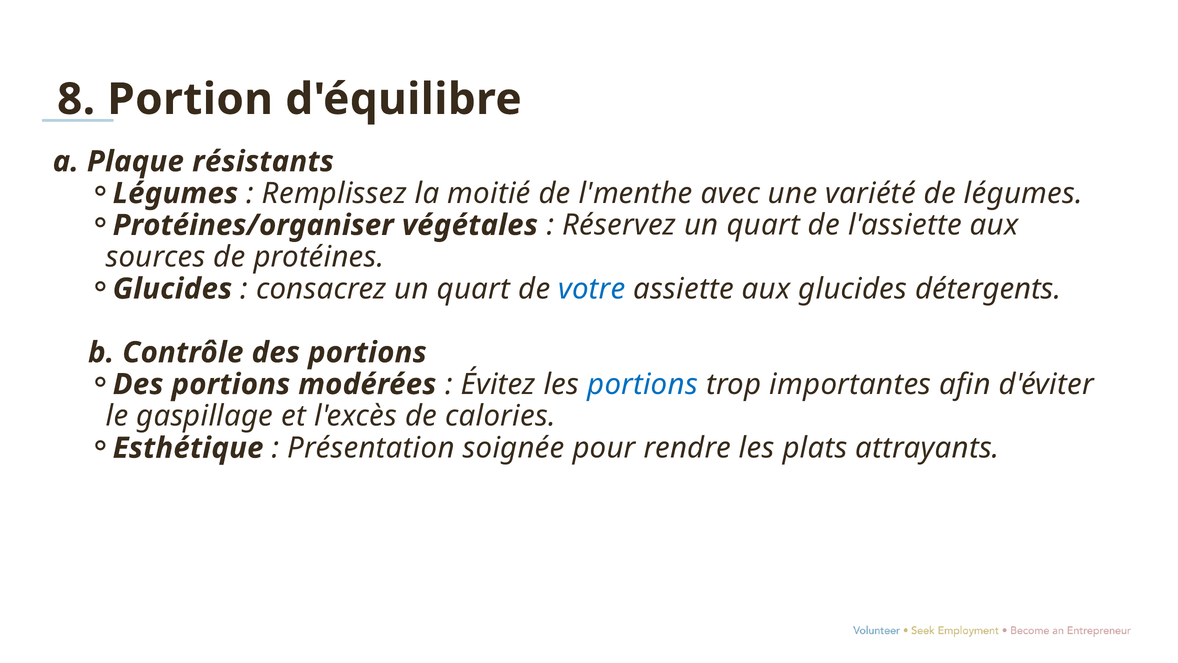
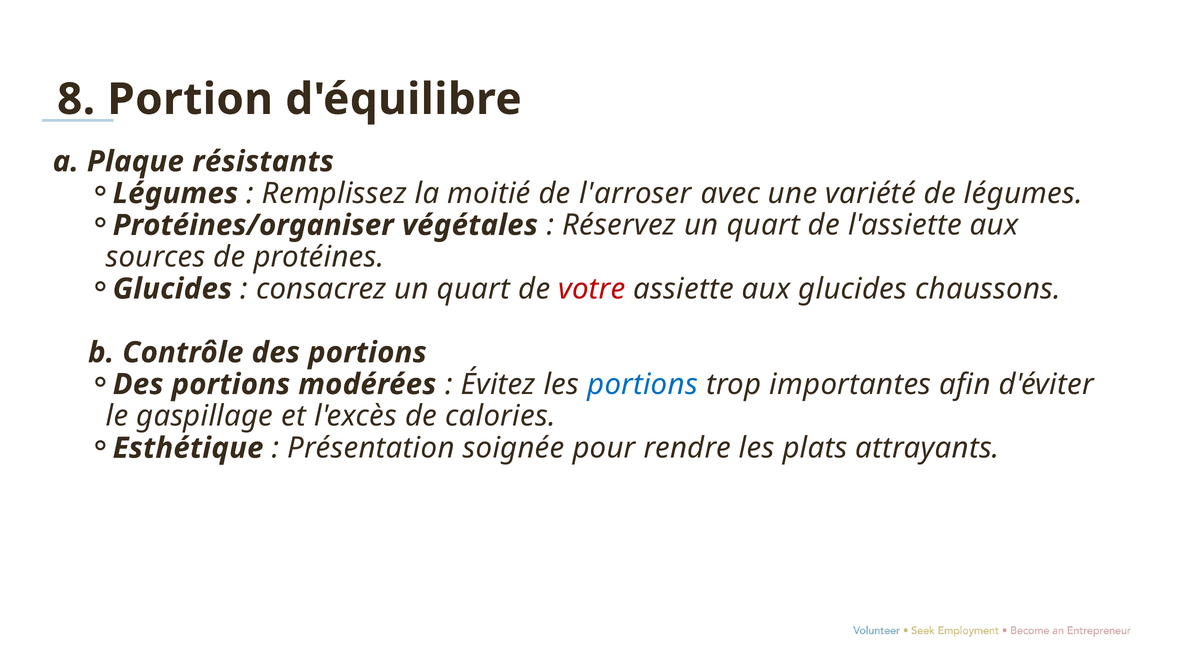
l'menthe: l'menthe -> l'arroser (636, 193)
votre colour: blue -> red (592, 289)
détergents: détergents -> chaussons (988, 289)
